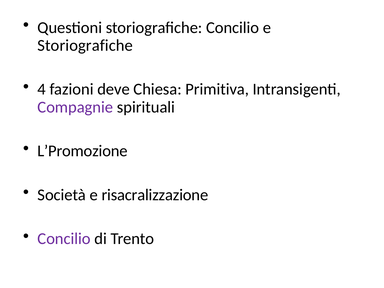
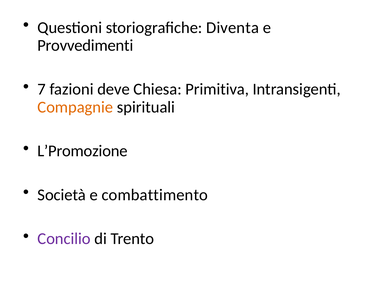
storiografiche Concilio: Concilio -> Diventa (233, 28)
Storiografiche: Storiografiche -> Provvedimenti (85, 45)
4: 4 -> 7 (42, 89)
Compagnie colour: purple -> orange (75, 107)
risacralizzazione: risacralizzazione -> combattimento (155, 195)
